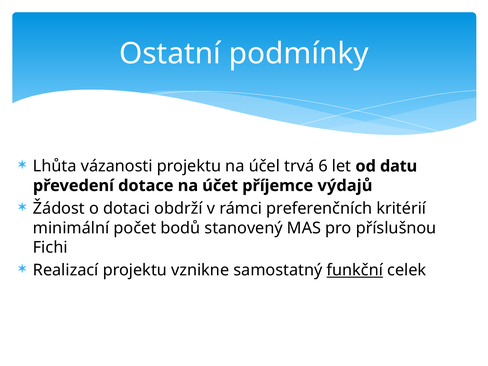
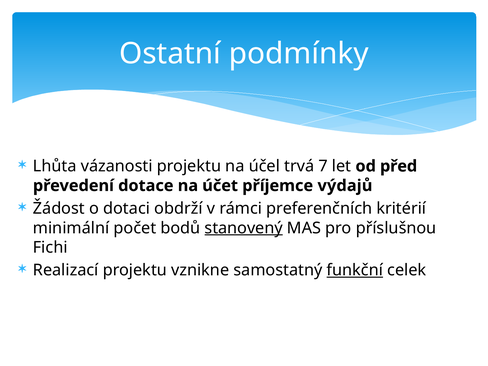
6: 6 -> 7 (323, 166)
datu: datu -> před (399, 166)
stanovený underline: none -> present (244, 228)
